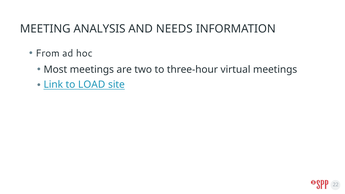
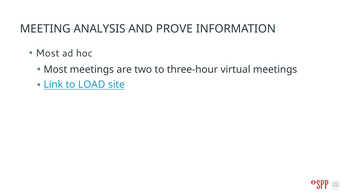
NEEDS: NEEDS -> PROVE (174, 29)
From: From -> Most (48, 53)
